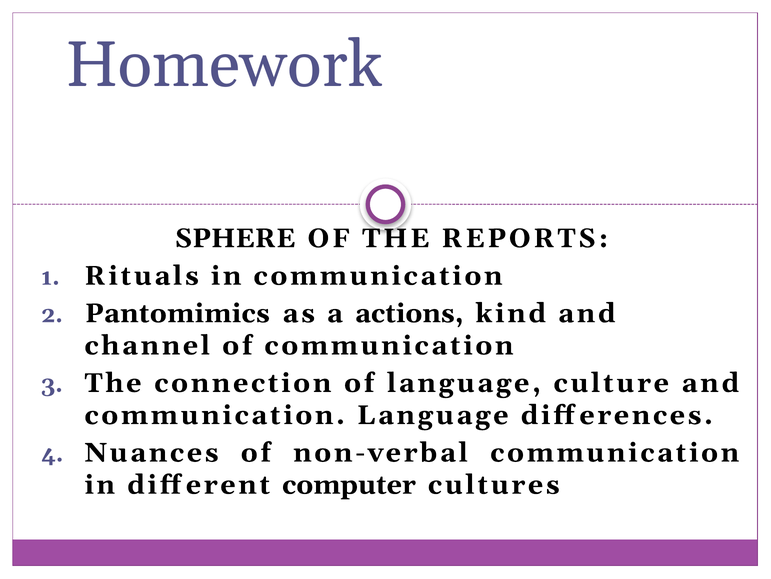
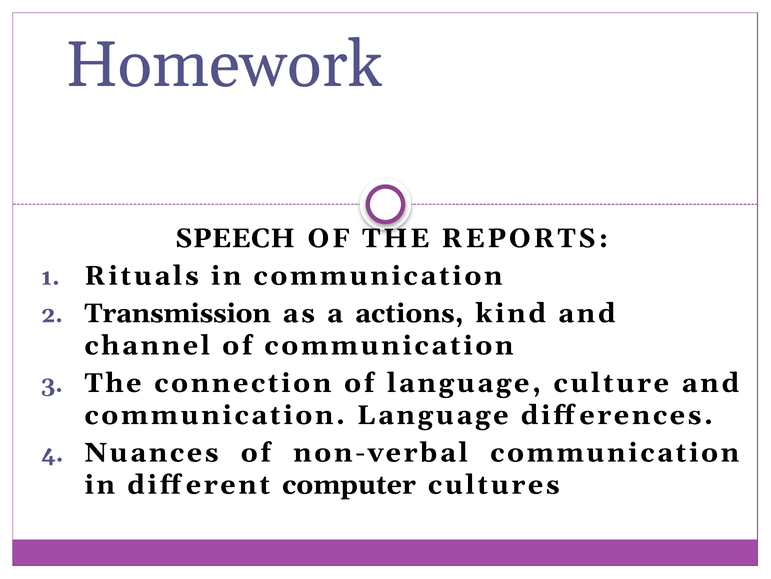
SPHERE: SPHERE -> SPEECH (235, 238)
Pantomimics: Pantomimics -> Transmission (178, 313)
